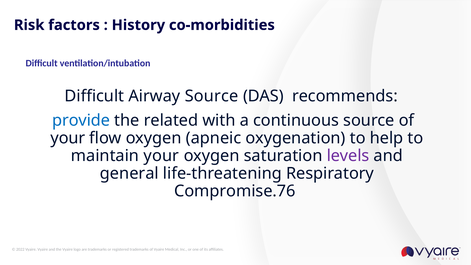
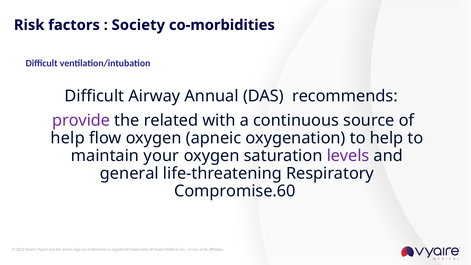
History: History -> Society (138, 25)
Airway Source: Source -> Annual (212, 96)
provide colour: blue -> purple (81, 120)
your: your -> help (68, 138)
Compromise.76: Compromise.76 -> Compromise.60 (235, 191)
